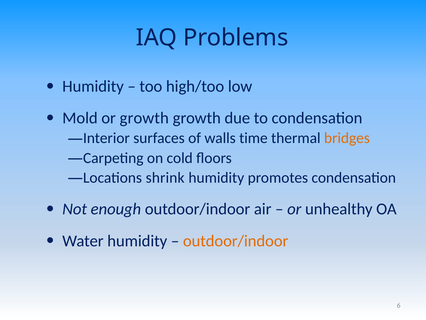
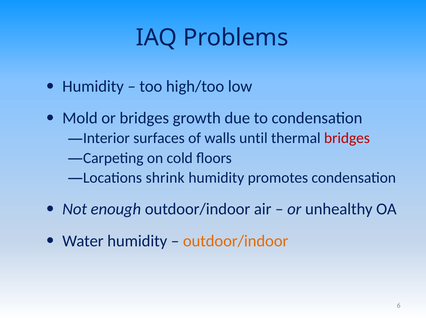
or growth: growth -> bridges (144, 118)
time: time -> until (253, 138)
bridges colour: orange -> red (347, 138)
